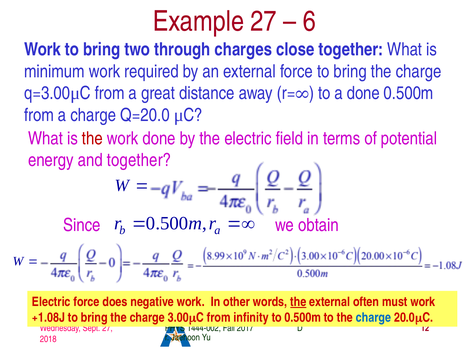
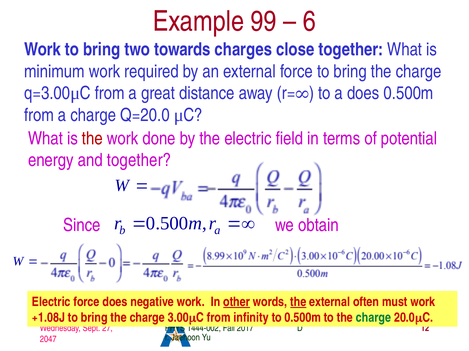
Example 27: 27 -> 99 (264, 22)
through: through -> towards (182, 50)
a done: done -> does (363, 93)
other underline: none -> present (237, 303)
charge colour: blue -> green (374, 318)
2018: 2018 -> 2047 (48, 340)
